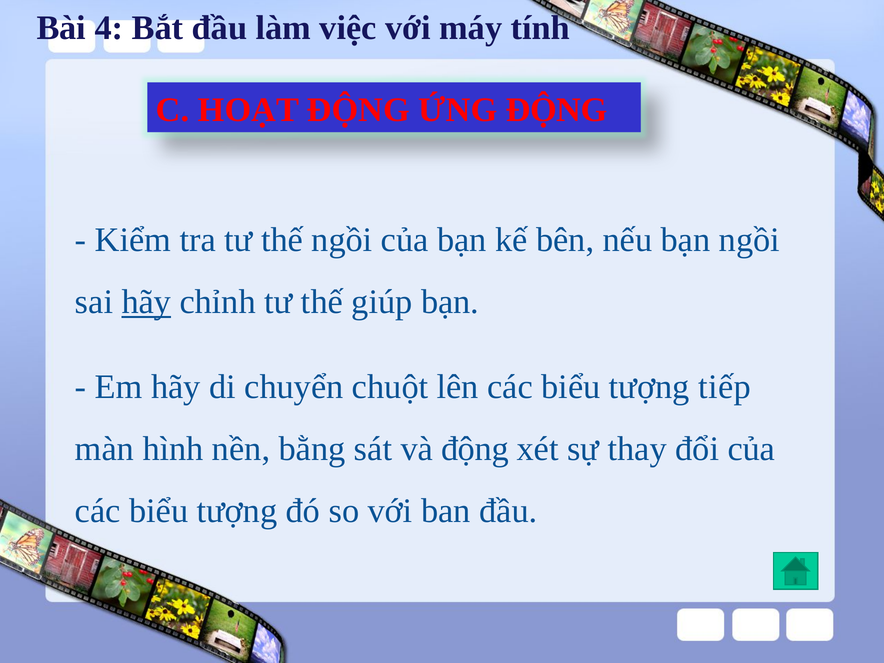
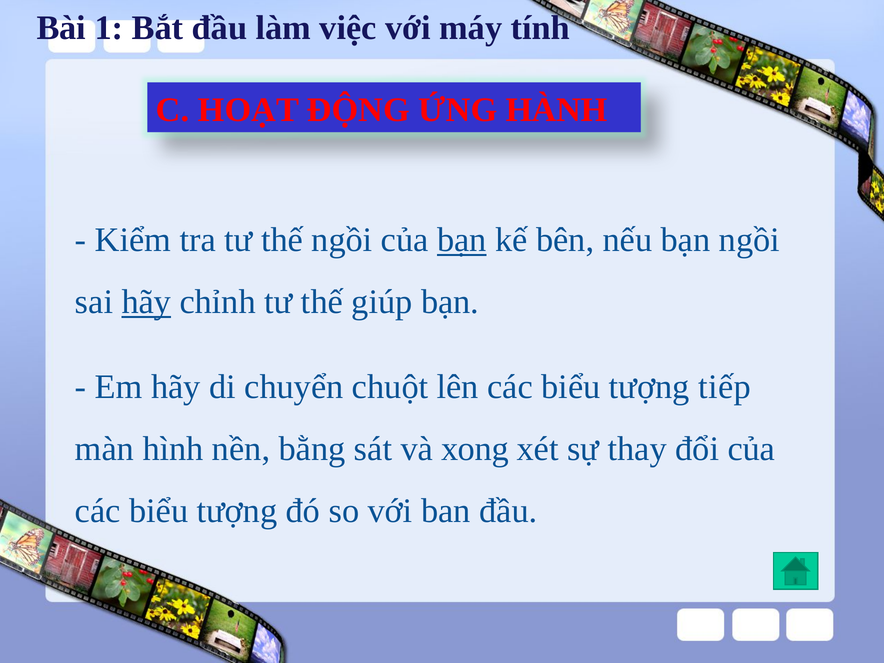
4: 4 -> 1 (109, 28)
ỨNG ĐỘNG: ĐỘNG -> HÀNH (557, 110)
bạn underline: none -> present (462, 240)
và động: động -> xong (475, 449)
